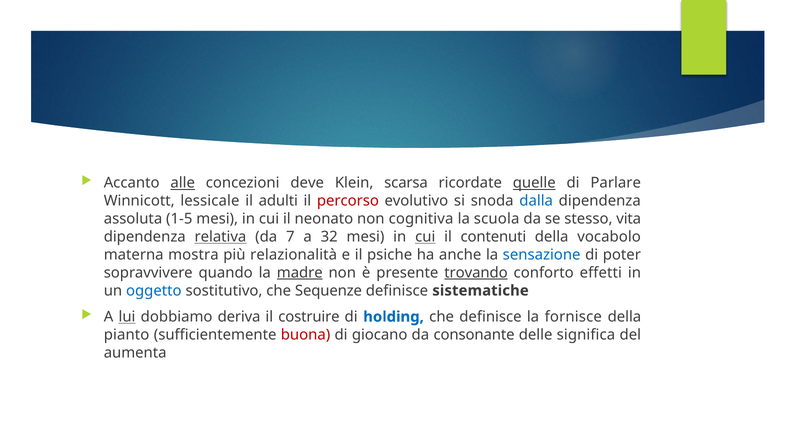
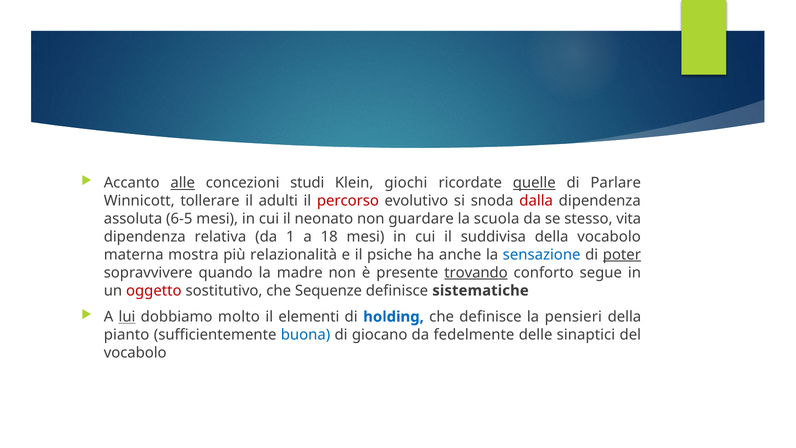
deve: deve -> studi (307, 183)
scarsa: scarsa -> giochi (406, 183)
lessicale: lessicale -> tollerare (210, 201)
dalla colour: blue -> red (536, 201)
1-5: 1-5 -> 6-5 (179, 219)
cognitiva: cognitiva -> guardare (421, 219)
relativa underline: present -> none (220, 237)
7: 7 -> 1 (290, 237)
32: 32 -> 18 (329, 237)
cui underline: present -> none (425, 237)
contenuti: contenuti -> suddivisa (493, 237)
poter underline: none -> present (622, 255)
madre underline: present -> none (300, 273)
effetti: effetti -> segue (601, 273)
oggetto colour: blue -> red (154, 290)
deriva: deriva -> molto (239, 317)
costruire: costruire -> elementi (309, 317)
fornisce: fornisce -> pensieri (573, 317)
buona colour: red -> blue (306, 335)
consonante: consonante -> fedelmente (474, 335)
significa: significa -> sinaptici (586, 335)
aumenta: aumenta -> vocabolo (135, 352)
